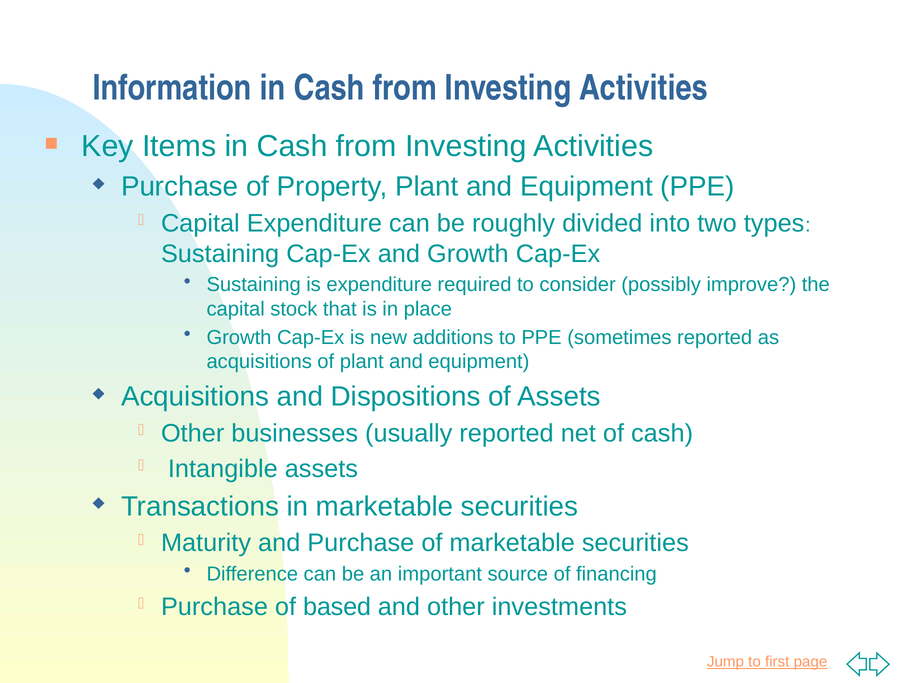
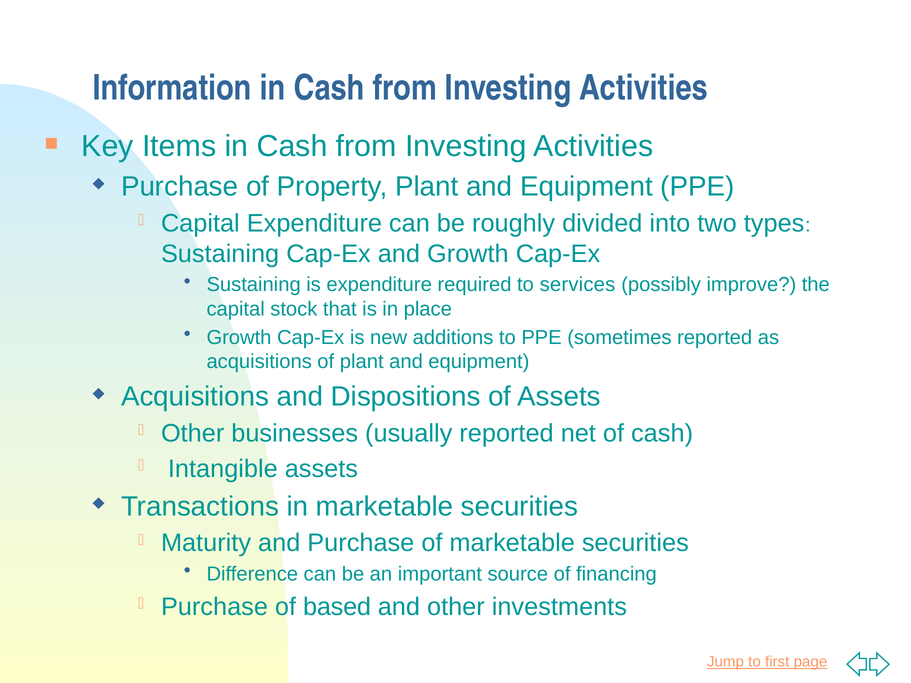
consider: consider -> services (577, 285)
